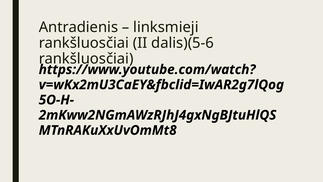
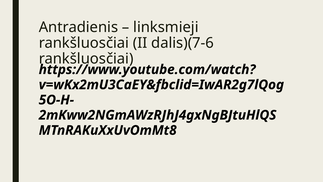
dalis)(5-6: dalis)(5-6 -> dalis)(7-6 (183, 43)
